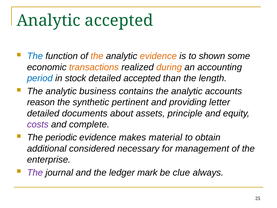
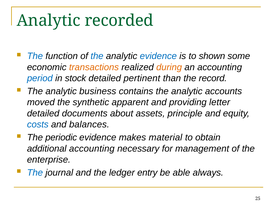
Analytic accepted: accepted -> recorded (119, 21)
the colour: orange -> blue (97, 56)
evidence colour: orange -> blue (158, 56)
detailed accepted: accepted -> pertinent (142, 78)
length: length -> record (213, 78)
reason: reason -> moved (41, 102)
pertinent: pertinent -> apparent (130, 102)
costs colour: purple -> blue (38, 124)
complete: complete -> balances (89, 124)
additional considered: considered -> accounting (92, 148)
The colour: purple -> blue (35, 172)
mark: mark -> entry (147, 172)
clue: clue -> able (181, 172)
